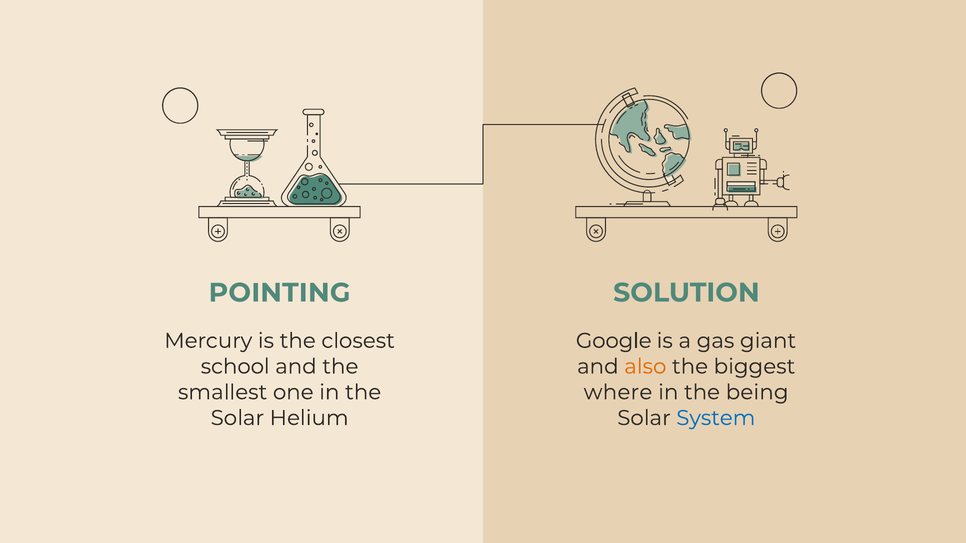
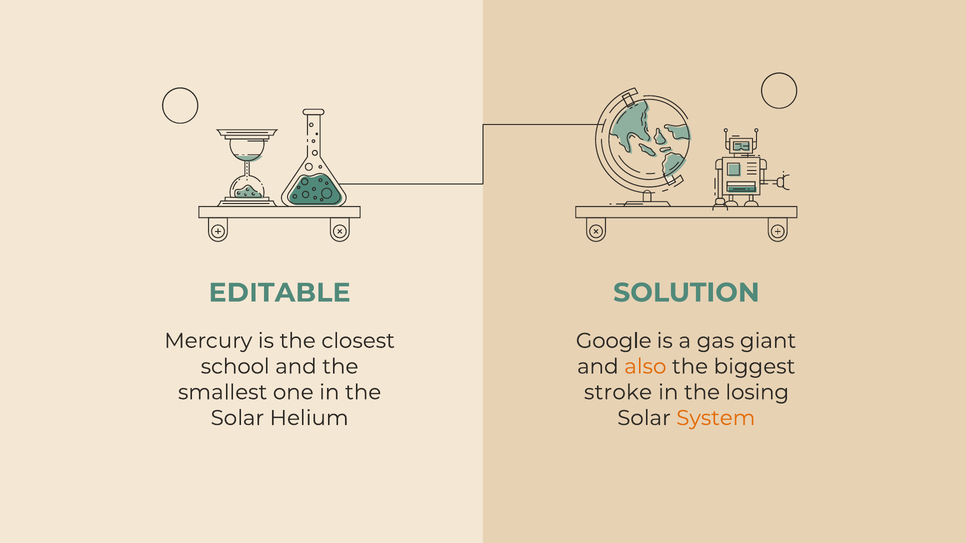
POINTING: POINTING -> EDITABLE (280, 293)
where: where -> stroke (618, 393)
being: being -> losing (757, 393)
System colour: blue -> orange (716, 418)
